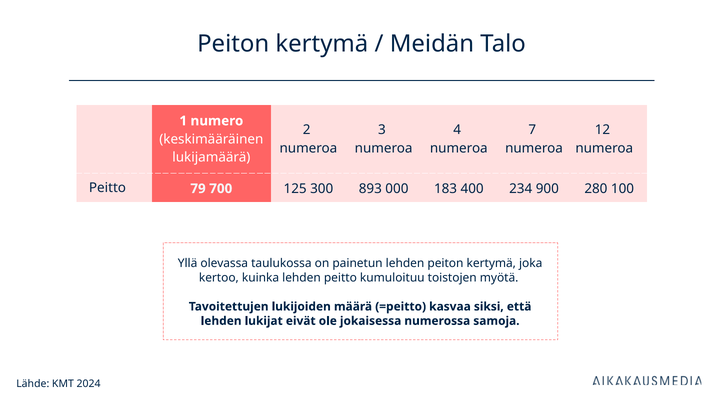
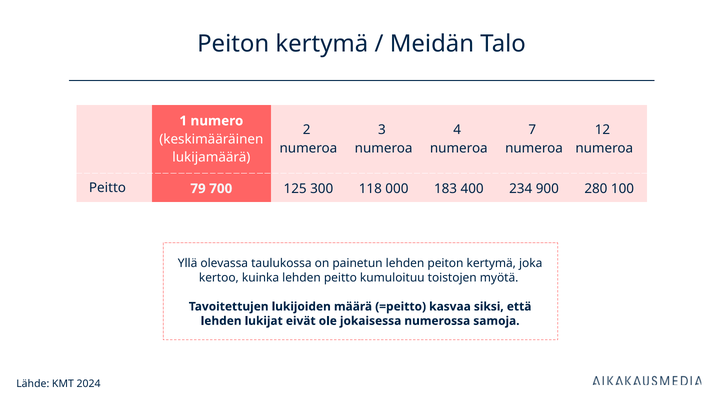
893: 893 -> 118 (370, 189)
